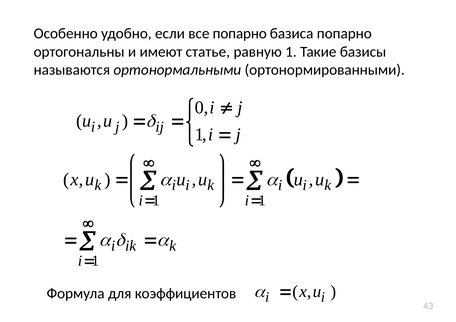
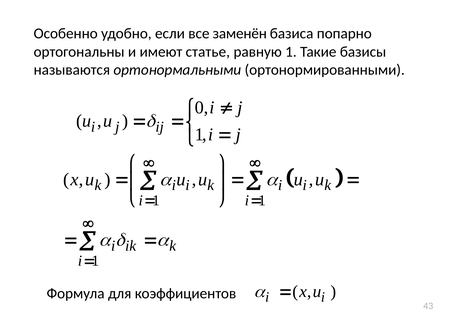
все попарно: попарно -> заменён (240, 34)
